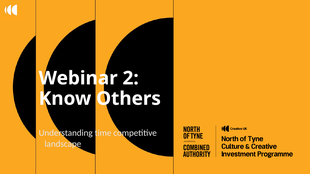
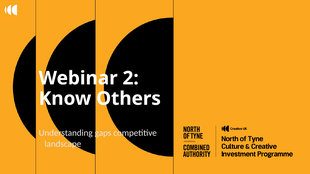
time: time -> gaps (103, 133)
